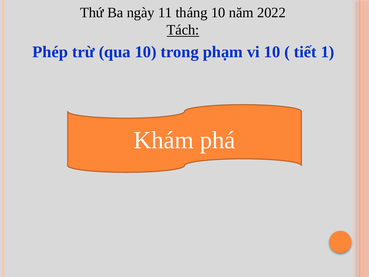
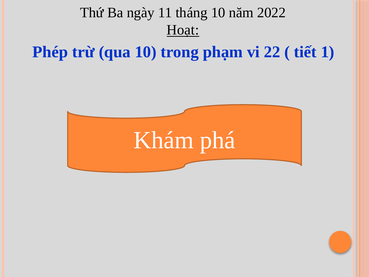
Tách: Tách -> Hoạt (183, 30)
vi 10: 10 -> 22 (272, 52)
